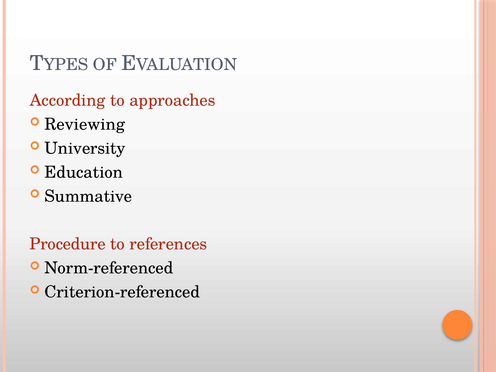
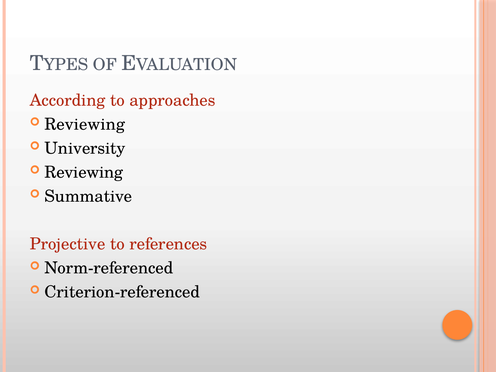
Education: Education -> Reviewing (84, 172)
Procedure: Procedure -> Projective (68, 244)
